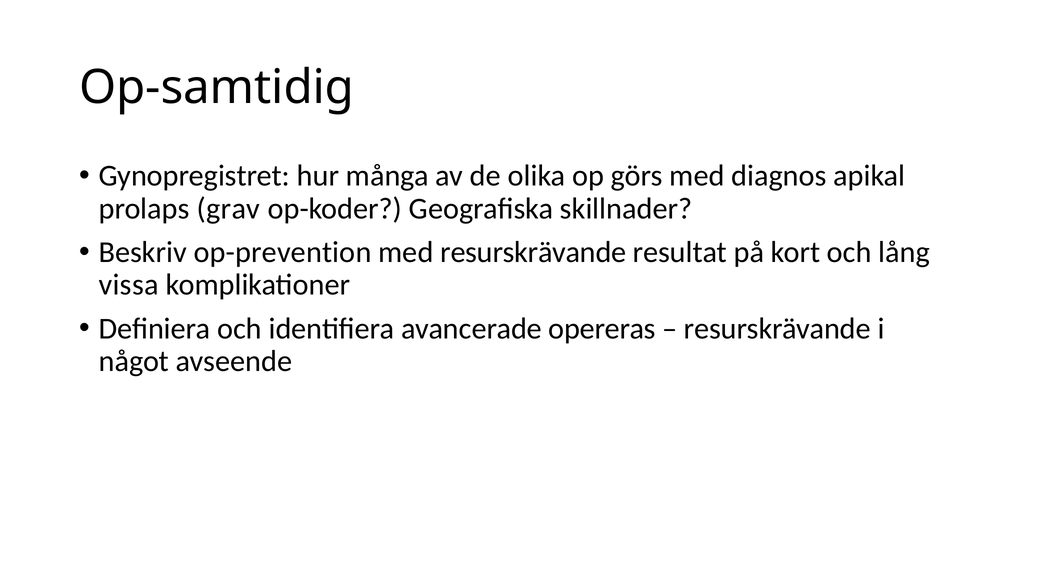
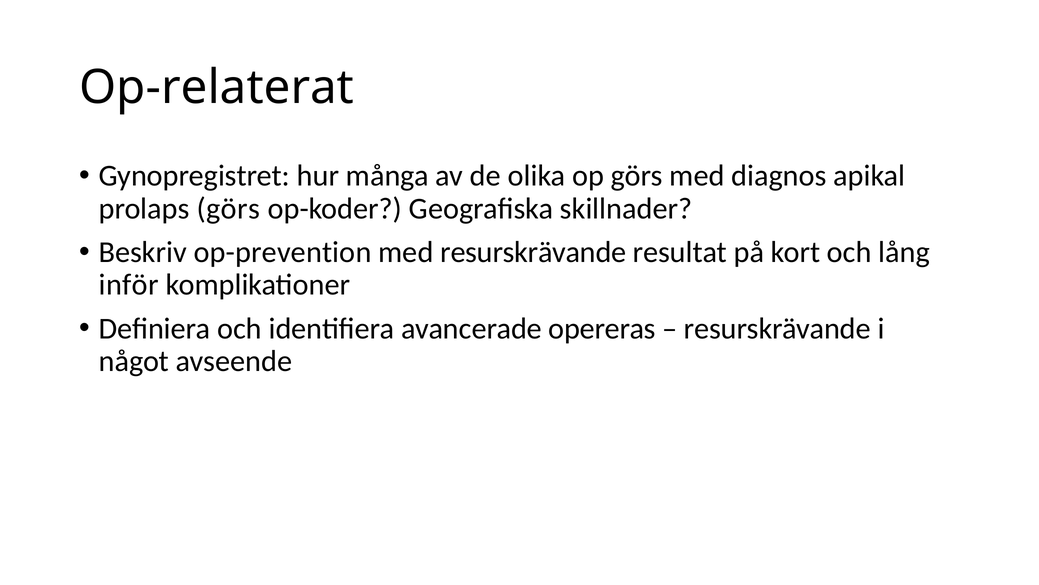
Op-samtidig: Op-samtidig -> Op-relaterat (217, 87)
prolaps grav: grav -> görs (228, 208)
vissa: vissa -> inför (129, 285)
